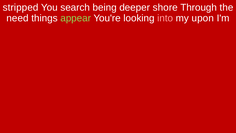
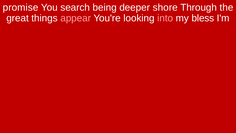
stripped: stripped -> promise (21, 7)
need: need -> great (18, 18)
appear colour: light green -> pink (76, 18)
upon: upon -> bless (203, 18)
